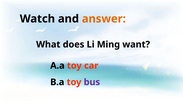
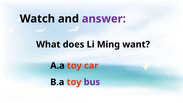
answer colour: orange -> purple (104, 19)
